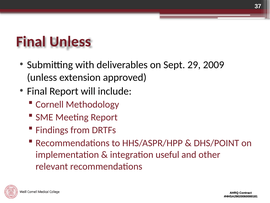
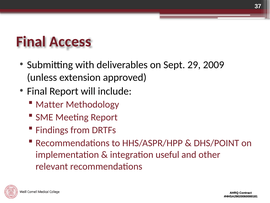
Final Unless: Unless -> Access (70, 42)
Cornell: Cornell -> Matter (50, 104)
